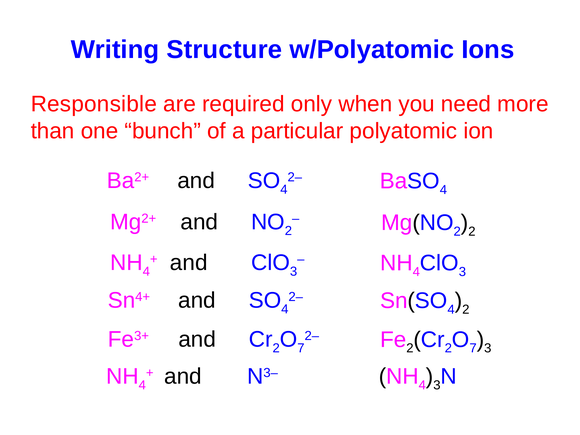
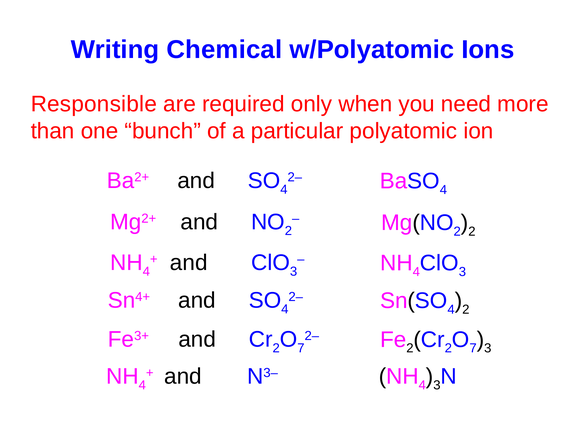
Structure: Structure -> Chemical (224, 50)
